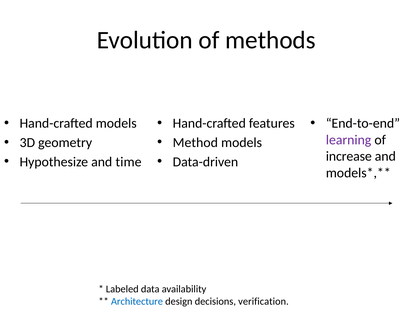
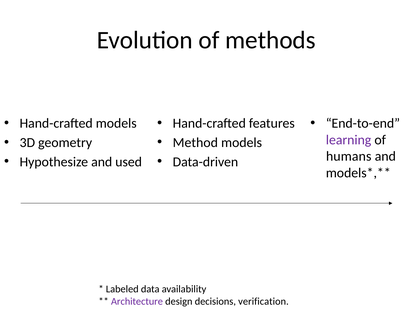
increase: increase -> humans (349, 156)
time: time -> used (129, 162)
Architecture colour: blue -> purple (137, 301)
